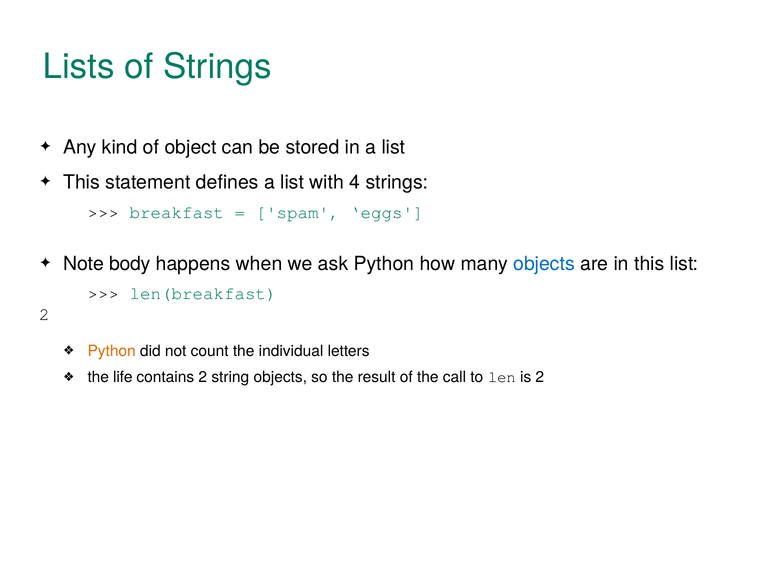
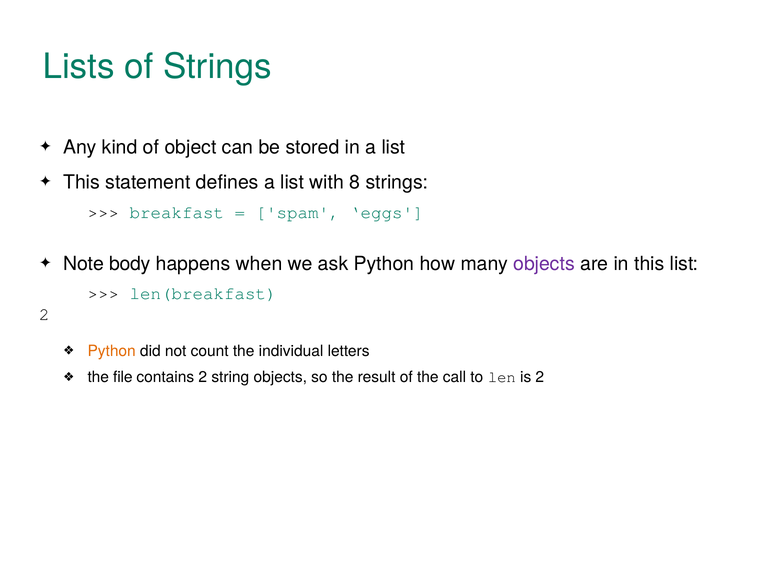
4: 4 -> 8 (355, 182)
objects colour: blue -> purple (544, 264)
life: life -> file (123, 377)
